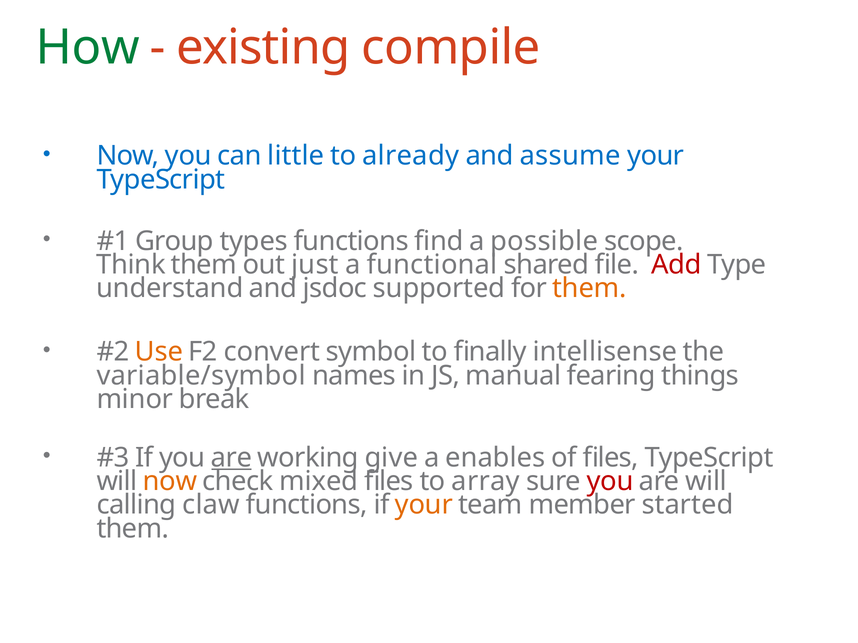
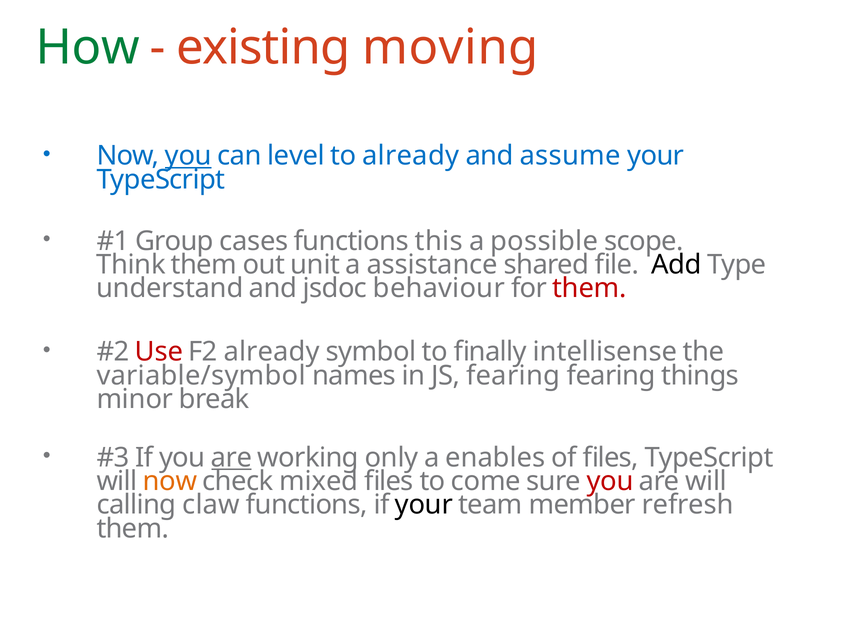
compile: compile -> moving (450, 48)
you underline: none -> present (188, 156)
little: little -> level (296, 156)
types: types -> cases (254, 241)
find: find -> this (439, 241)
just: just -> unit (315, 265)
functional: functional -> assistance (432, 265)
Add colour: red -> black (676, 265)
supported: supported -> behaviour (439, 289)
them colour: orange -> red (589, 289)
Use colour: orange -> red (159, 352)
F2 convert: convert -> already (272, 352)
JS manual: manual -> fearing (513, 376)
give: give -> only (391, 458)
array: array -> come (486, 482)
your colour: orange -> black (424, 505)
started: started -> refresh (688, 505)
